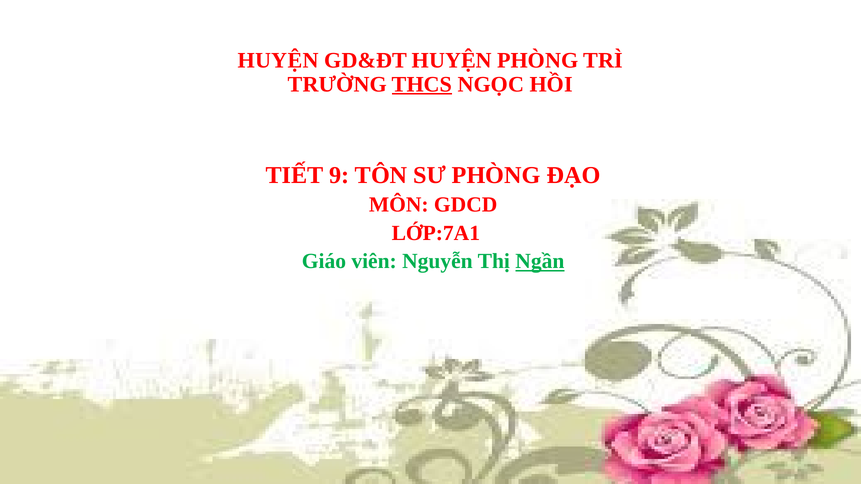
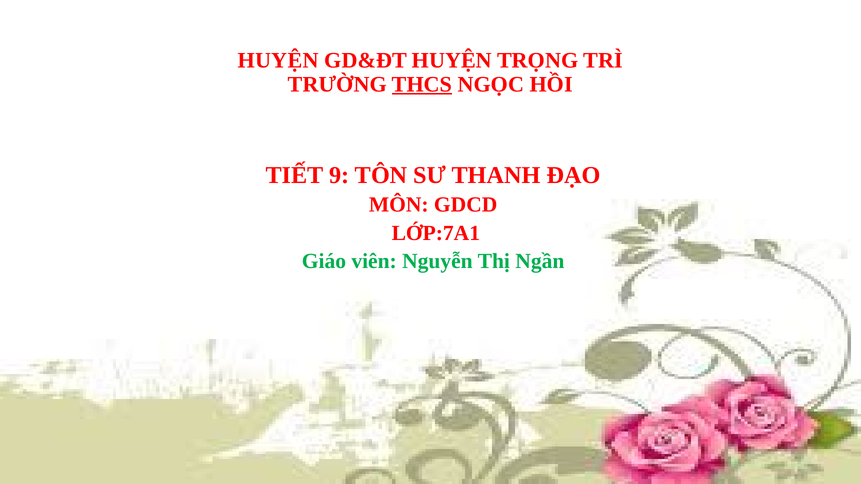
HUYỆN PHÒNG: PHÒNG -> TRỌNG (538, 60)
SƯ PHÒNG: PHÒNG -> THANH (496, 175)
Ngần underline: present -> none (540, 262)
